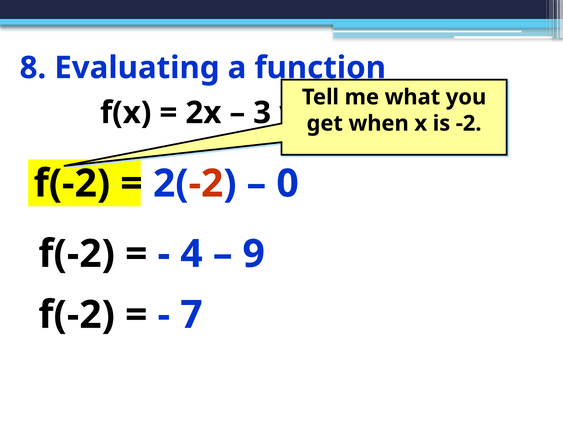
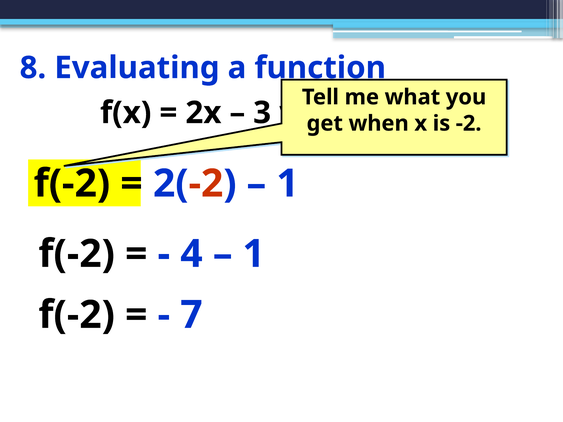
0: 0 -> 1 (288, 184)
9: 9 -> 1 (254, 254)
